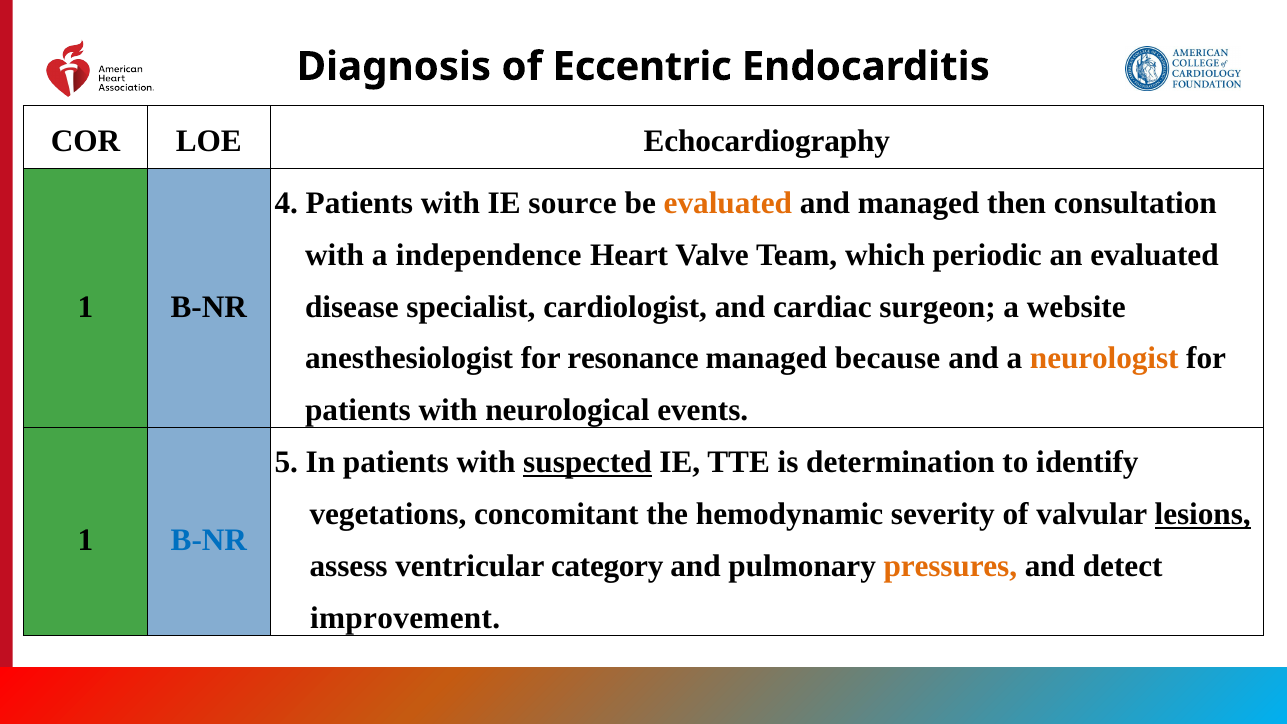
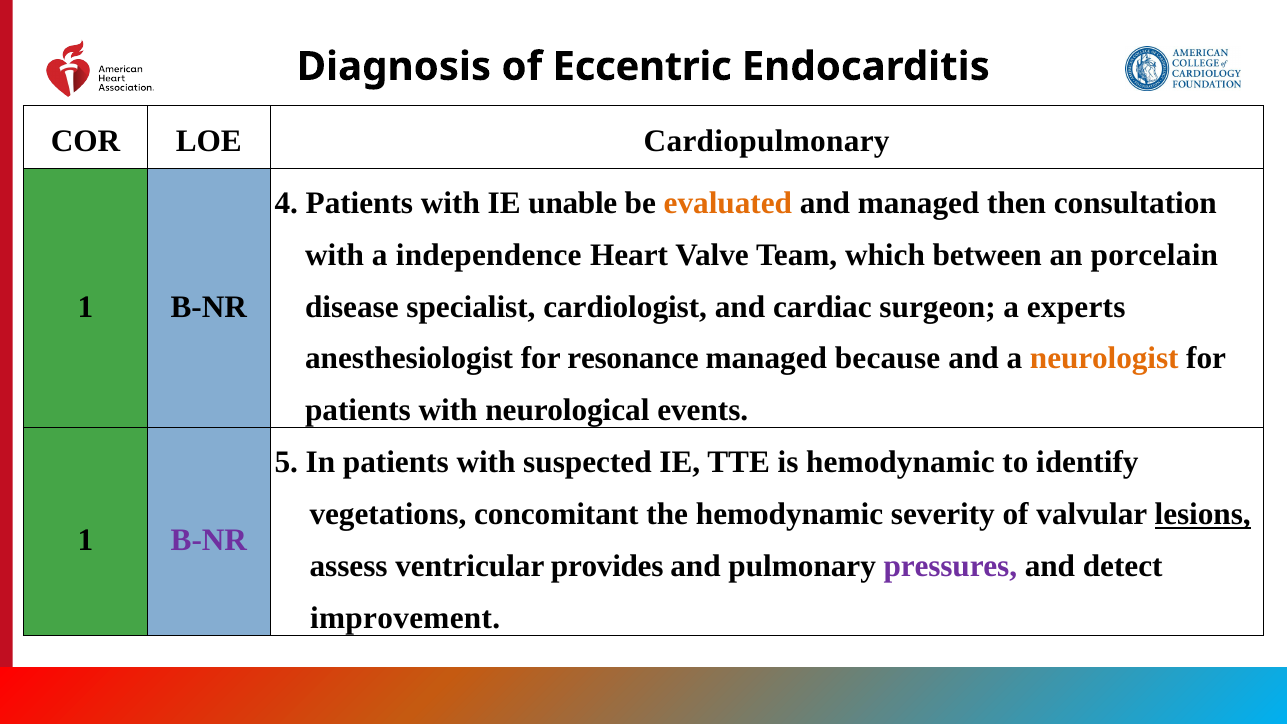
Echocardiography: Echocardiography -> Cardiopulmonary (767, 141)
source: source -> unable (573, 203)
periodic: periodic -> between (987, 255)
an evaluated: evaluated -> porcelain (1154, 255)
website: website -> experts (1076, 307)
suspected underline: present -> none (587, 462)
is determination: determination -> hemodynamic (900, 462)
B-NR colour: blue -> purple (209, 540)
category: category -> provides (607, 566)
pressures colour: orange -> purple (950, 566)
